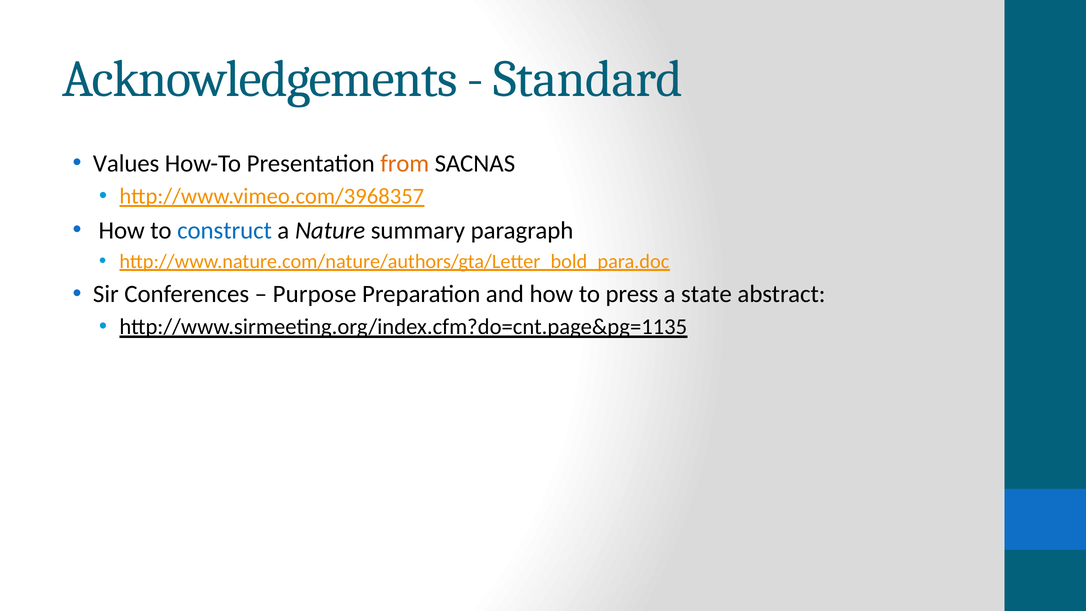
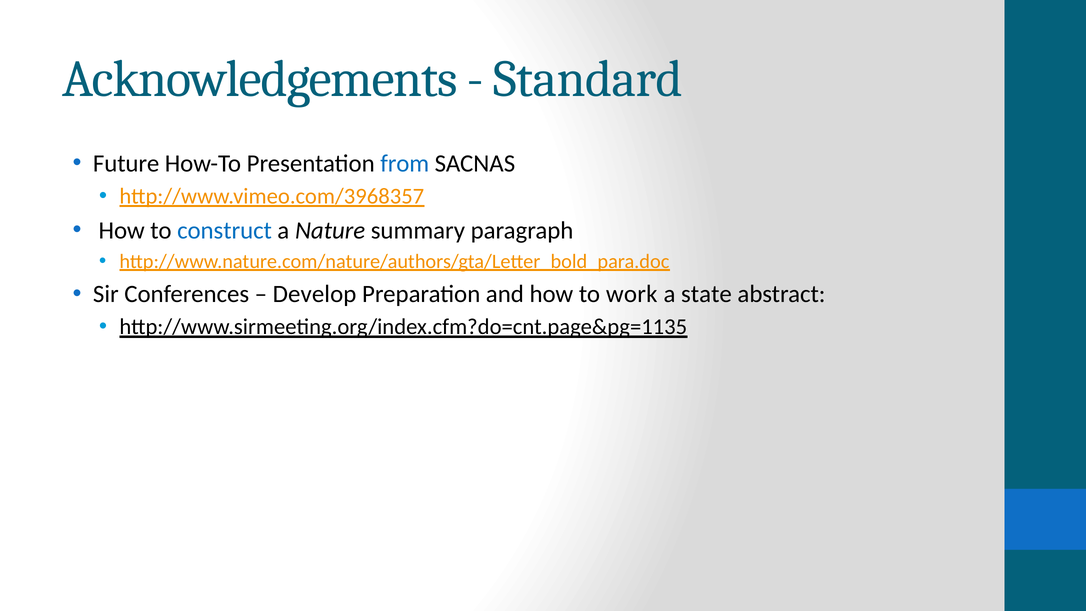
Values: Values -> Future (126, 163)
from colour: orange -> blue (405, 163)
Purpose: Purpose -> Develop (315, 294)
press: press -> work (632, 294)
